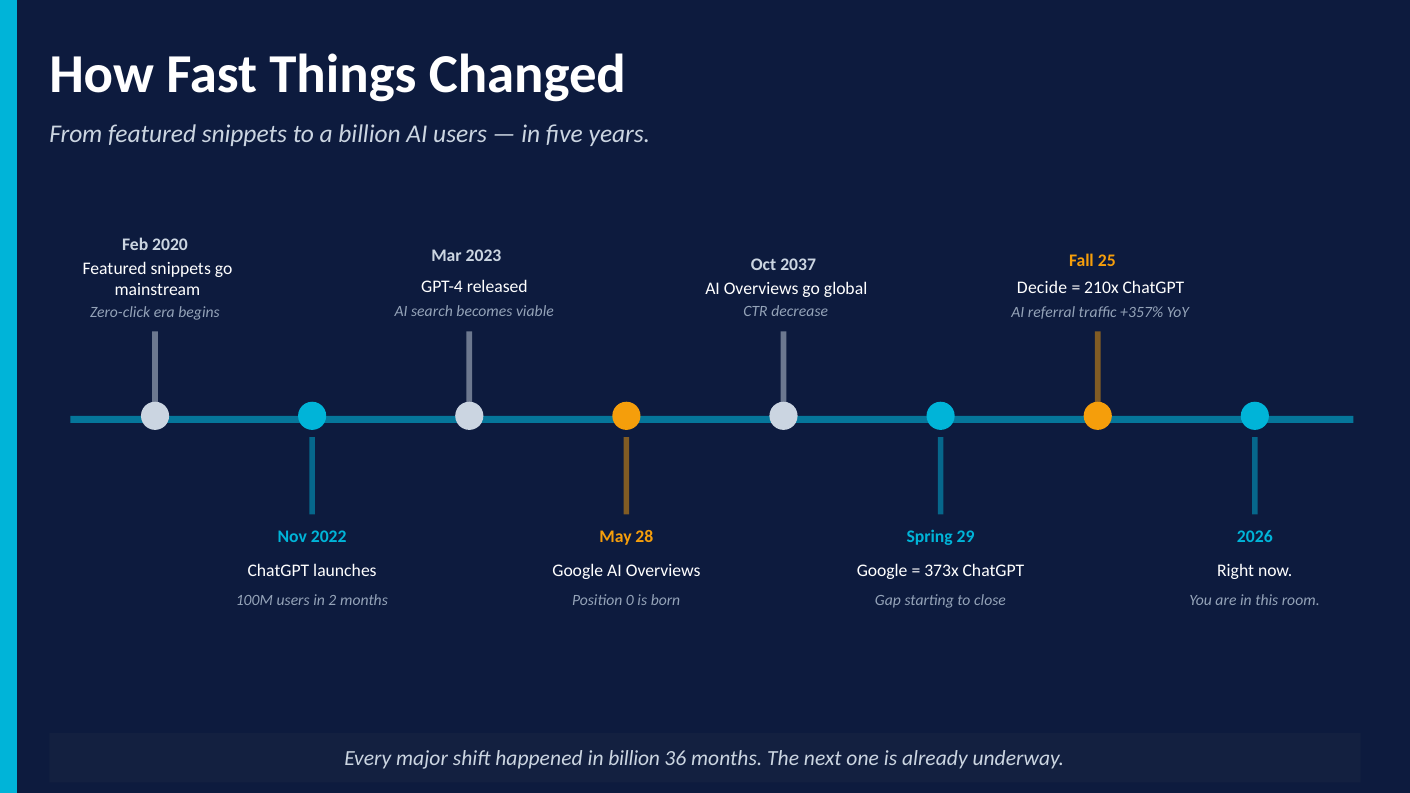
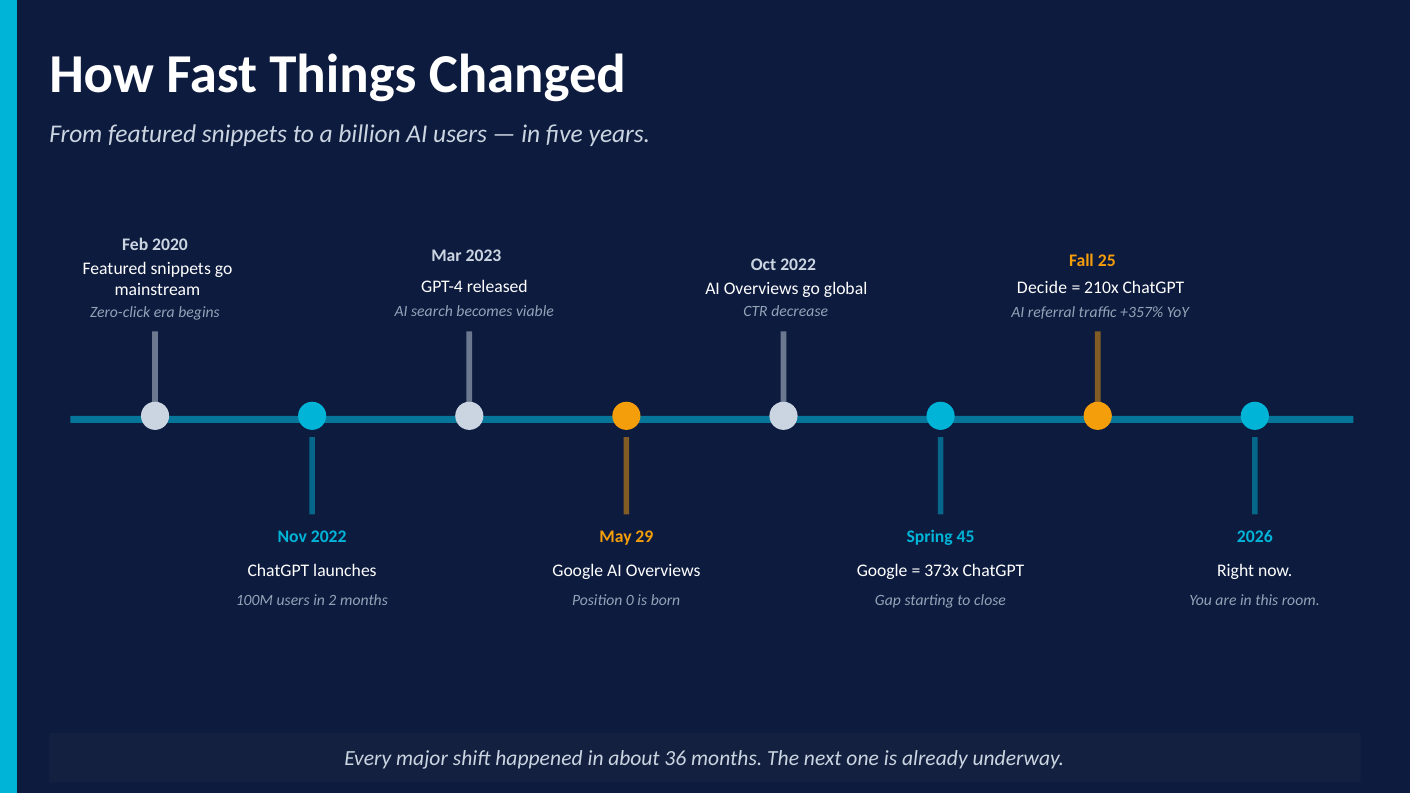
Oct 2037: 2037 -> 2022 (798, 265)
28: 28 -> 29 (644, 537)
29: 29 -> 45 (966, 537)
in billion: billion -> about (634, 759)
